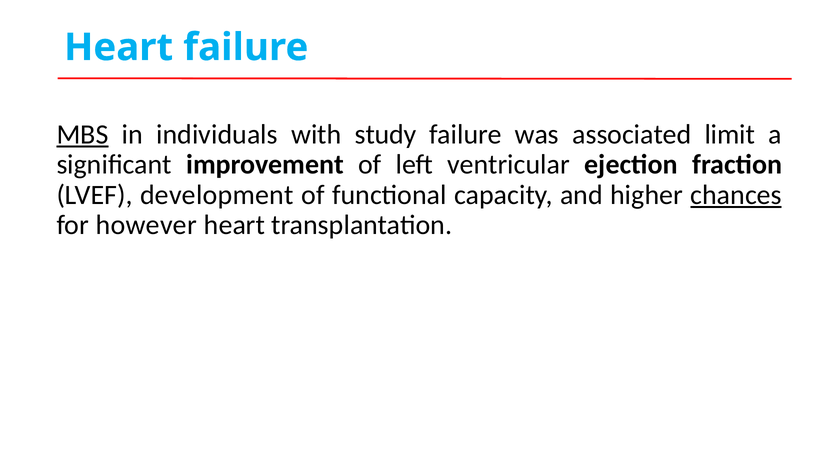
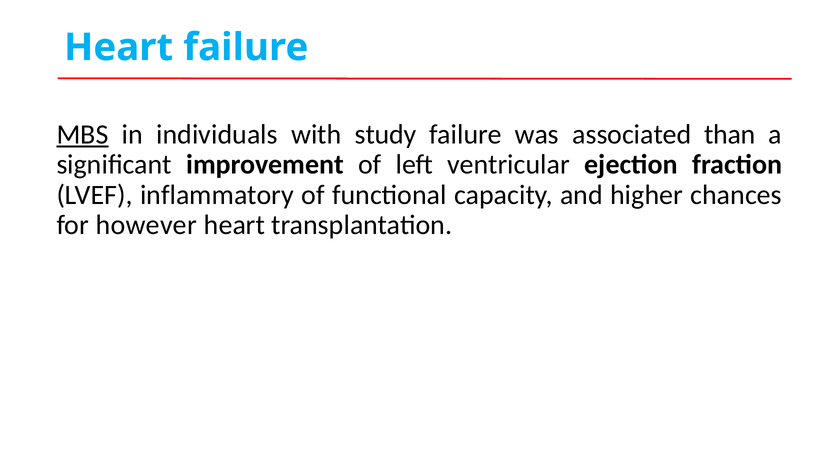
limit: limit -> than (730, 134)
development: development -> inflammatory (217, 195)
chances underline: present -> none (736, 195)
